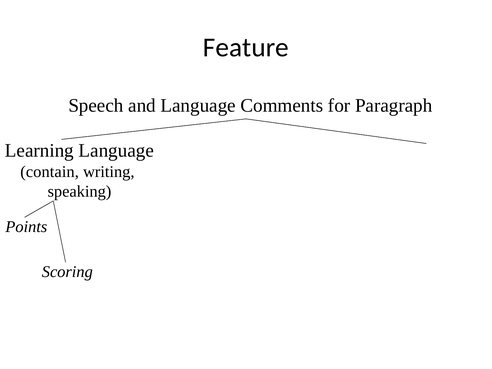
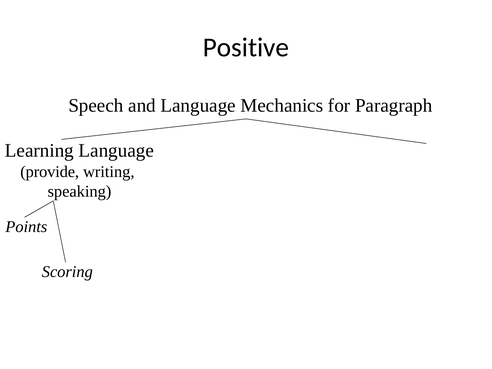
Feature: Feature -> Positive (246, 47)
Comments: Comments -> Mechanics (282, 105)
contain: contain -> provide (50, 172)
